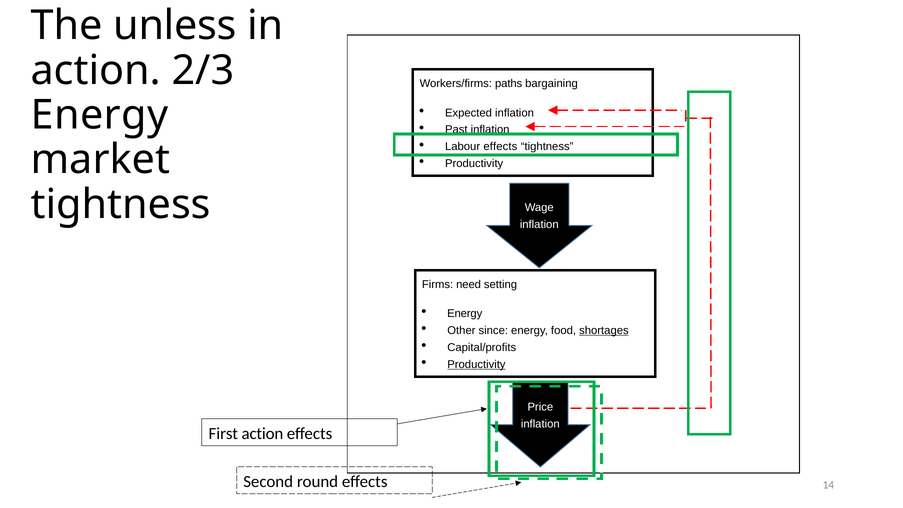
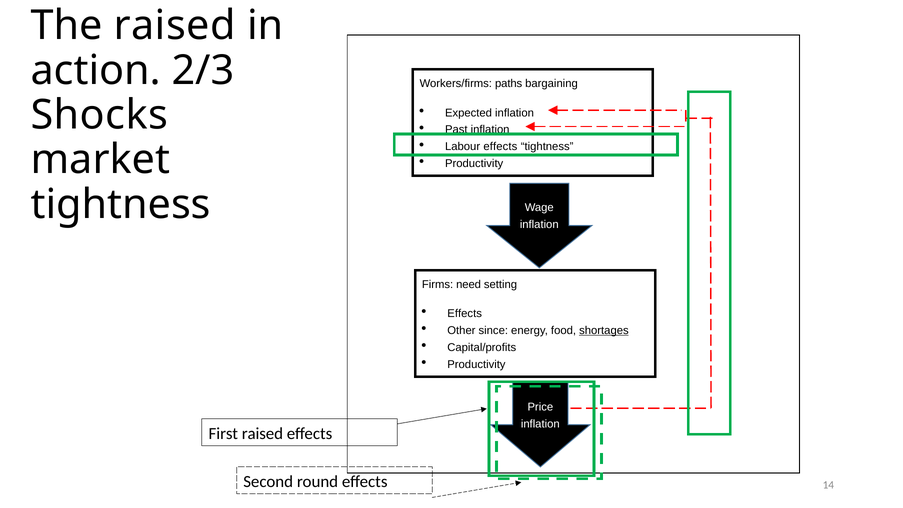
The unless: unless -> raised (175, 26)
Energy: Energy -> Shocks (99, 115)
Energy: Energy -> Effects (465, 314)
Productivity underline: present -> none (476, 364)
First action: action -> raised (262, 433)
